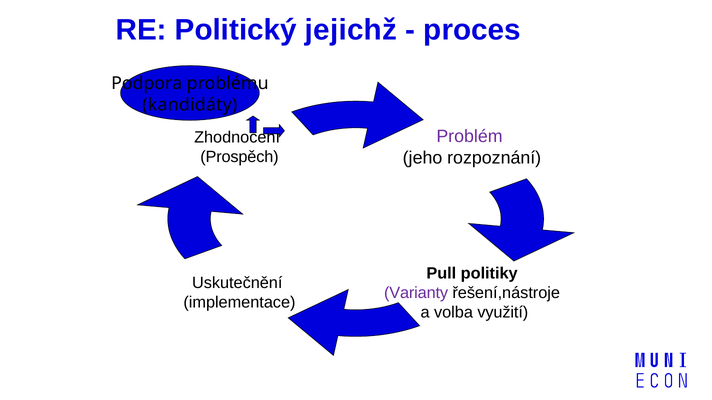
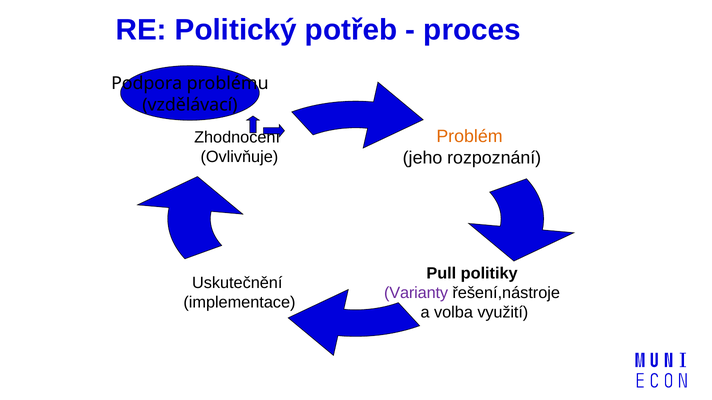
jejichž: jejichž -> potřeb (351, 30)
kandidáty: kandidáty -> vzdělávací (190, 105)
Problém colour: purple -> orange (470, 137)
Prospěch: Prospěch -> Ovlivňuje (239, 157)
